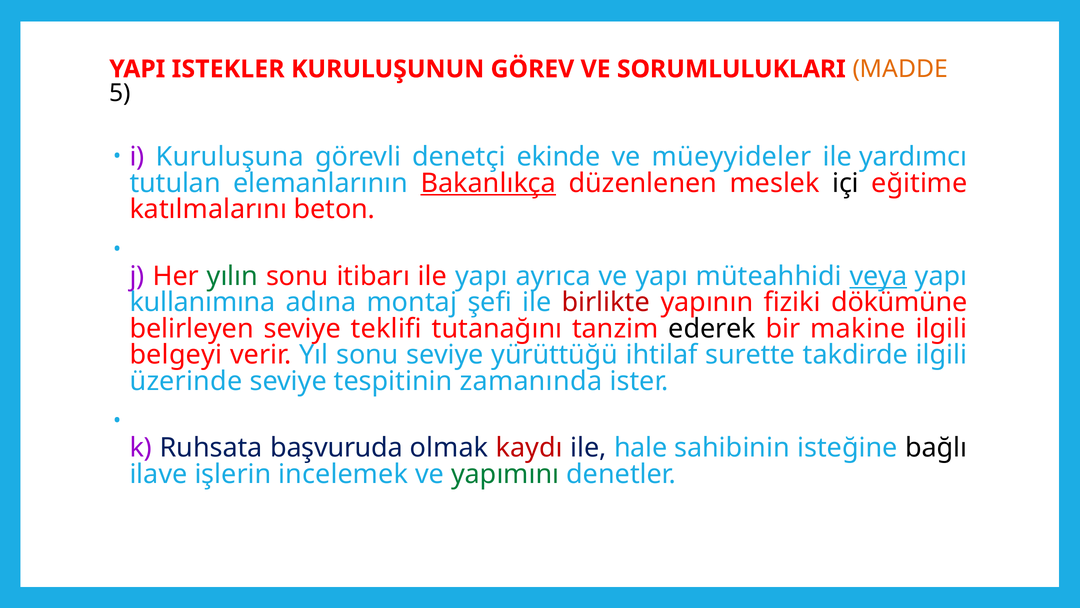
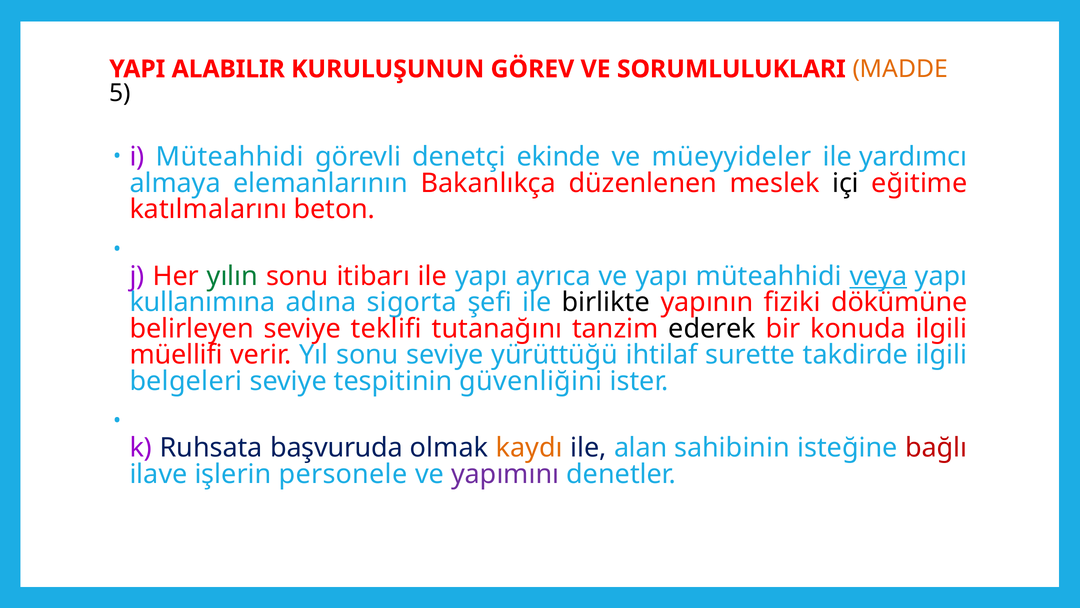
ISTEKLER: ISTEKLER -> ALABILIR (228, 69)
i Kuruluşuna: Kuruluşuna -> Müteahhidi (230, 157)
tutulan: tutulan -> almaya (175, 183)
Bakanlıkça underline: present -> none (488, 183)
montaj: montaj -> sigorta (412, 302)
birlikte colour: red -> black (606, 302)
makine: makine -> konuda (858, 328)
belgeyi: belgeyi -> müellifi (176, 355)
üzerinde: üzerinde -> belgeleri (186, 381)
zamanında: zamanında -> güvenliğini (531, 381)
kaydı colour: red -> orange (529, 447)
hale: hale -> alan (641, 447)
bağlı colour: black -> red (936, 447)
incelemek: incelemek -> personele (343, 474)
yapımını colour: green -> purple (505, 474)
